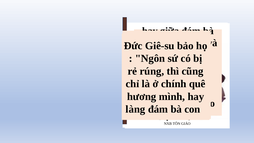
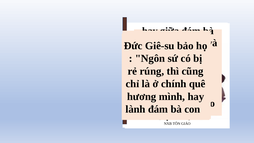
làng: làng -> lành (136, 109)
